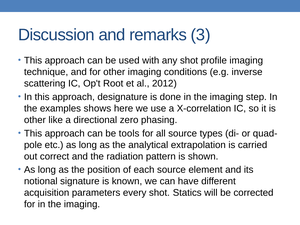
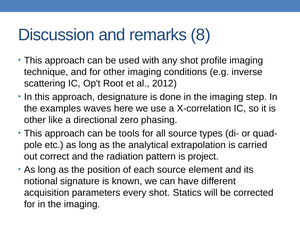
3: 3 -> 8 (201, 35)
shows: shows -> waves (97, 108)
shown: shown -> project (203, 156)
